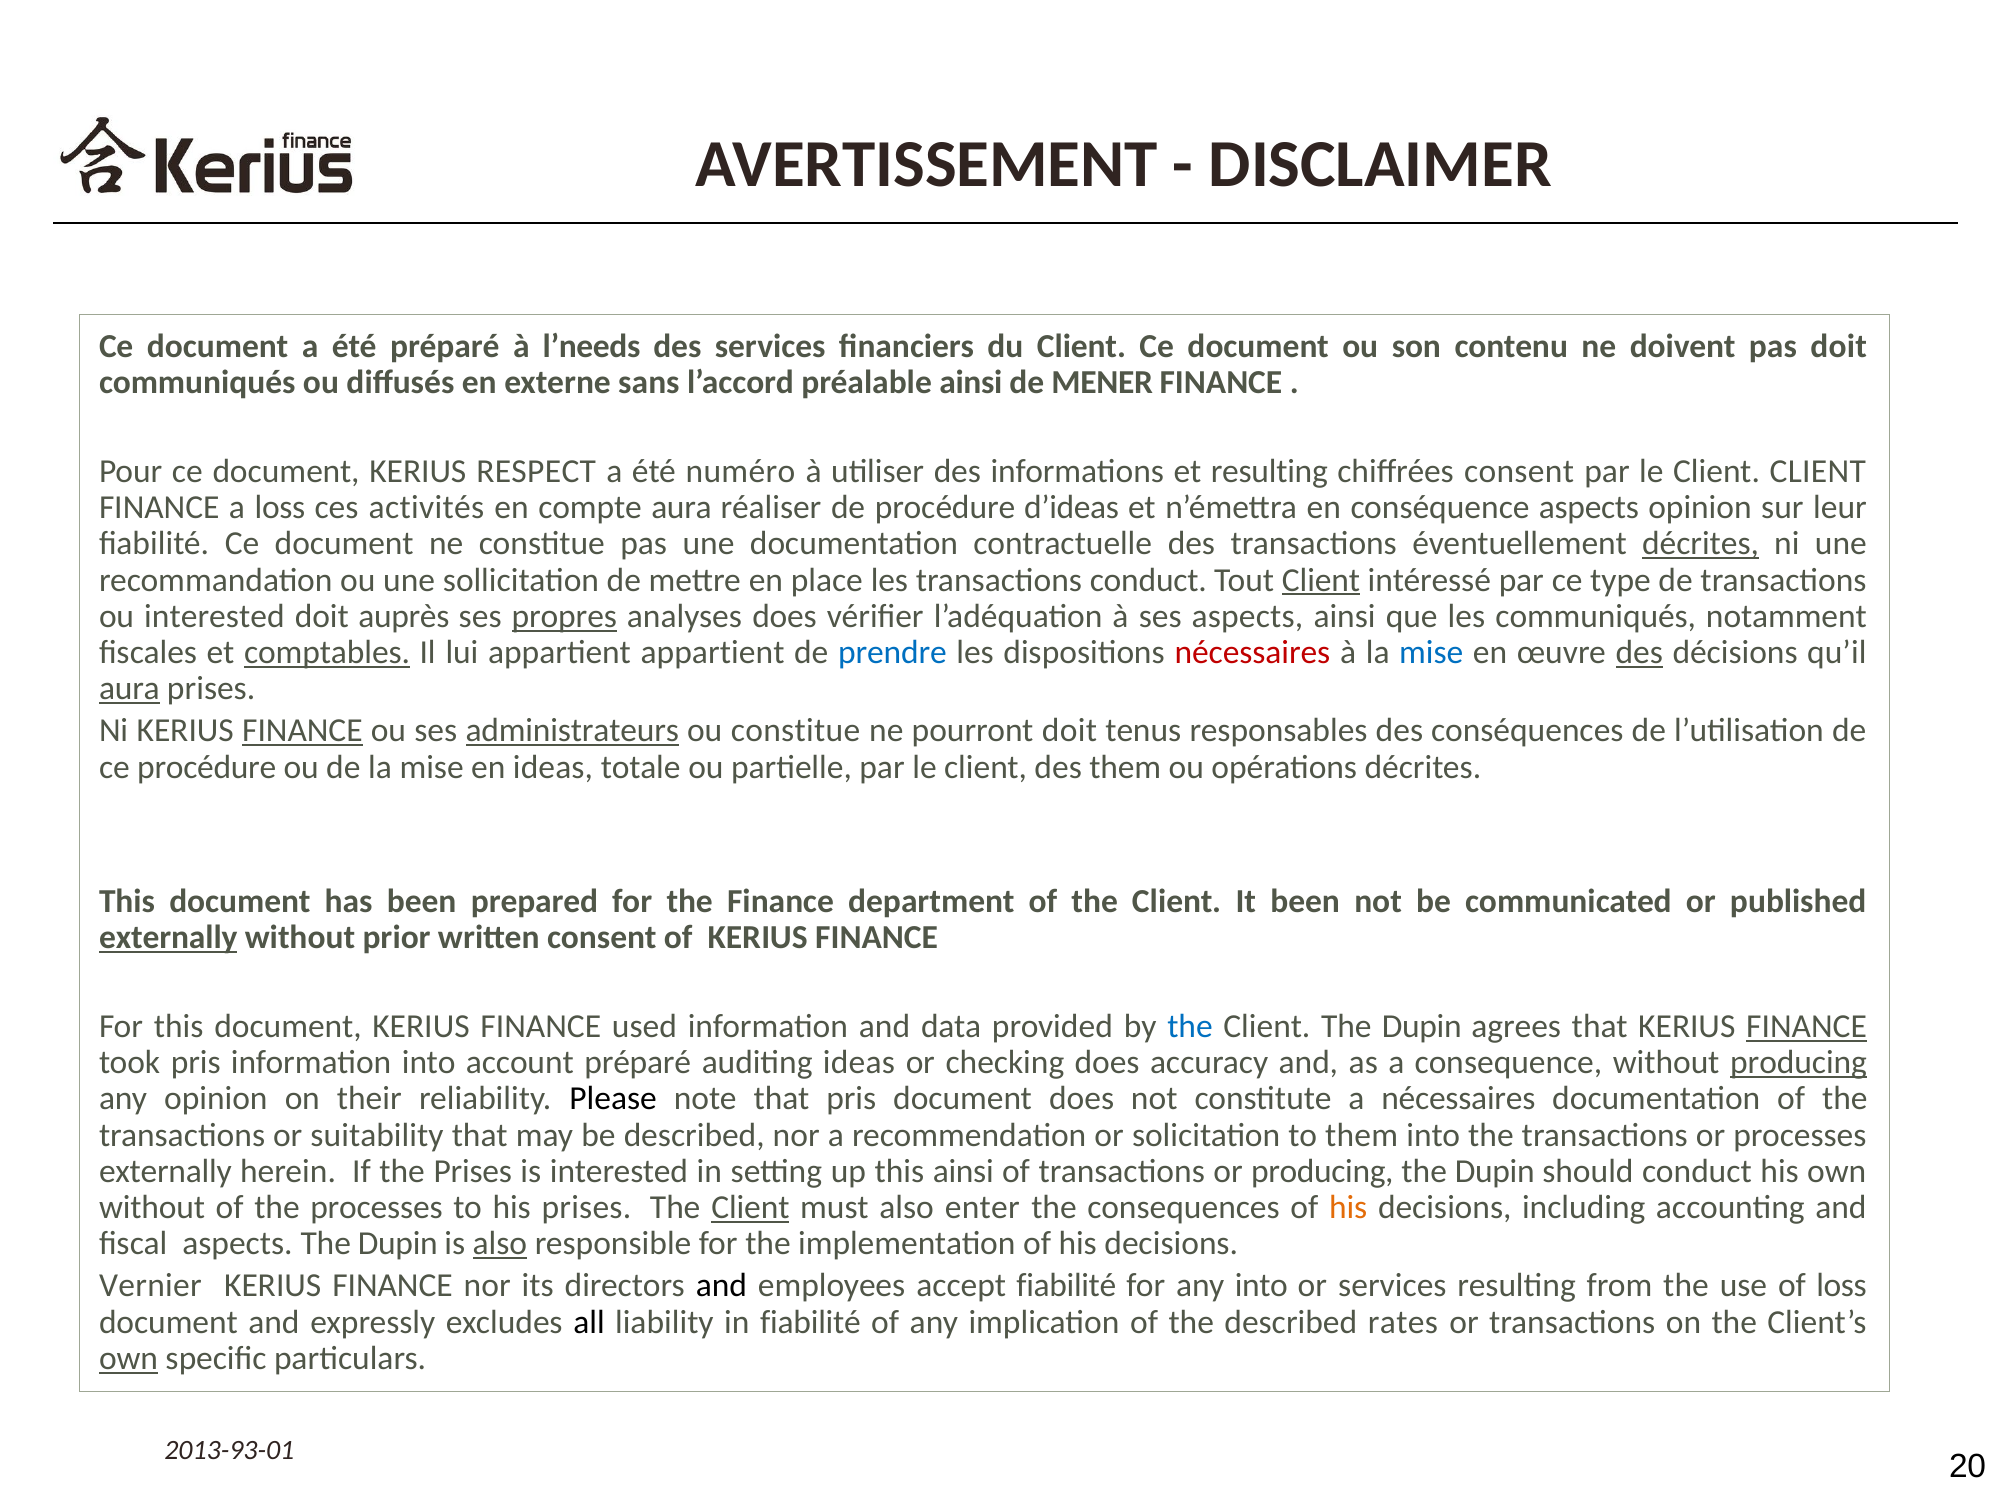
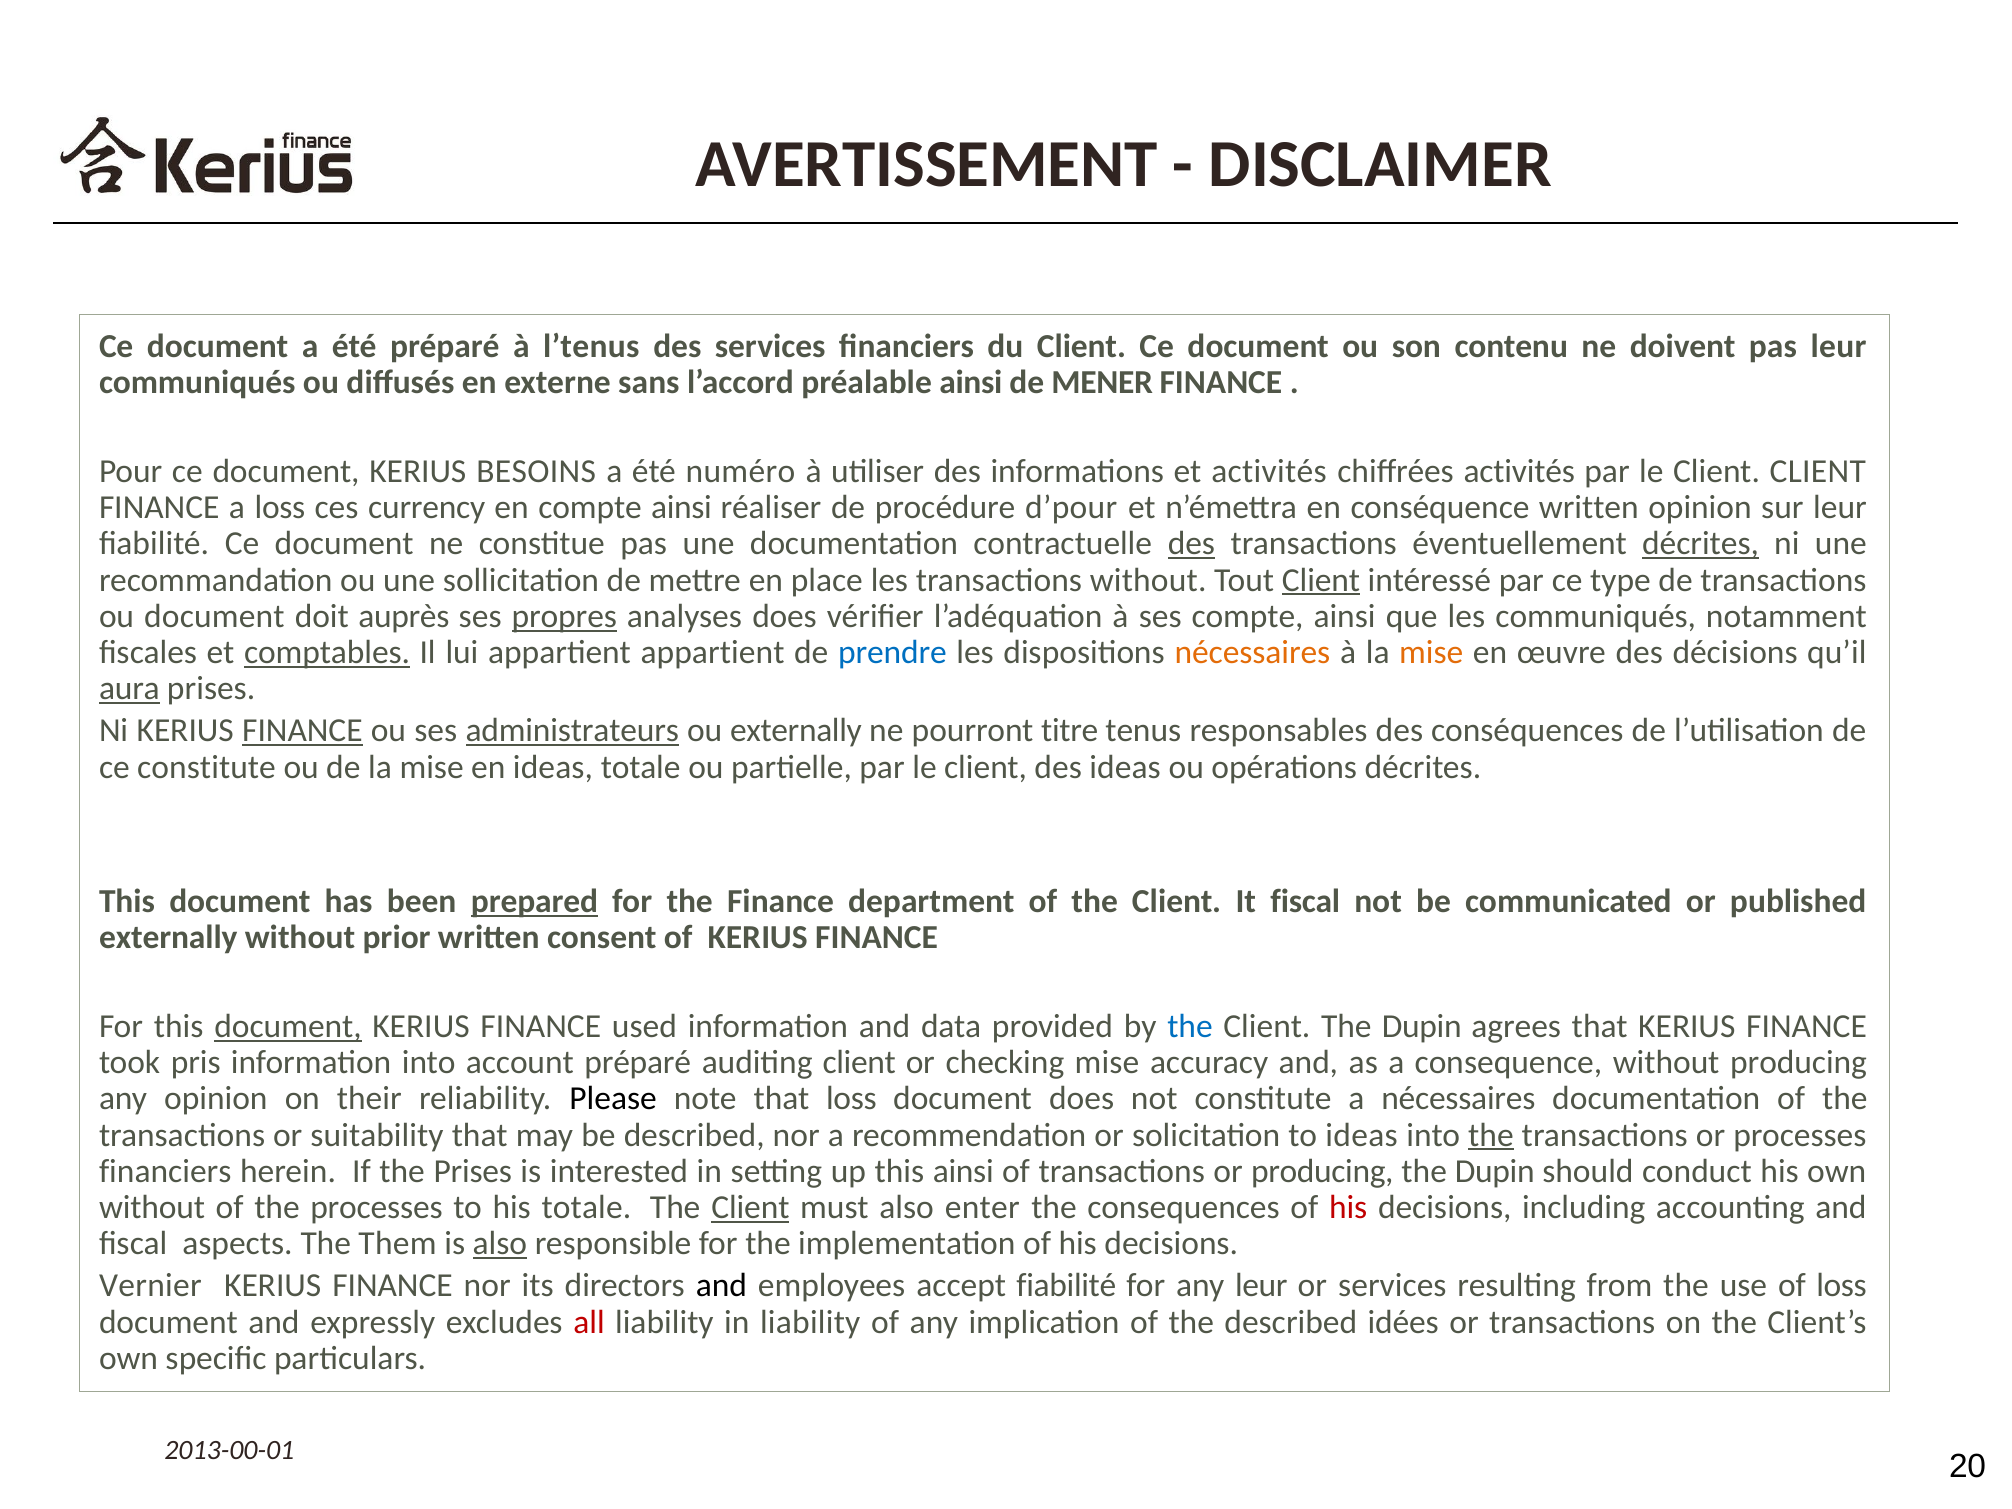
l’needs: l’needs -> l’tenus (591, 347)
pas doit: doit -> leur (1839, 347)
RESPECT: RESPECT -> BESOINS (536, 471)
et resulting: resulting -> activités (1269, 471)
chiffrées consent: consent -> activités (1519, 471)
activités: activités -> currency (427, 508)
en compte aura: aura -> ainsi (681, 508)
d’ideas: d’ideas -> d’pour (1071, 508)
conséquence aspects: aspects -> written (1589, 508)
des underline: none -> present (1191, 544)
transactions conduct: conduct -> without (1148, 580)
ou interested: interested -> document (214, 616)
ses aspects: aspects -> compte (1248, 616)
nécessaires colour: red -> orange (1252, 652)
mise colour: blue -> orange (1431, 652)
des underline: present -> none (1639, 652)
ou constitue: constitue -> externally (796, 731)
pourront doit: doit -> titre (1070, 731)
ce procédure: procédure -> constitute (207, 767)
des them: them -> ideas (1125, 767)
prepared underline: none -> present (535, 902)
It been: been -> fiscal (1305, 902)
externally underline: present -> none (168, 938)
document underline: none -> present (288, 1026)
FINANCE underline: present -> none (1807, 1026)
auditing ideas: ideas -> client (859, 1063)
checking does: does -> mise (1107, 1063)
producing underline: present -> none (1799, 1063)
that pris: pris -> loss (851, 1099)
to them: them -> ideas (1362, 1135)
the underline: none -> present (1491, 1135)
externally: externally -> financiers (165, 1171)
his prises: prises -> totale (586, 1207)
his colour: orange -> red (1348, 1207)
aspects The Dupin: Dupin -> Them (398, 1244)
any into: into -> leur (1261, 1286)
all colour: black -> red (589, 1322)
in fiabilité: fiabilité -> liability (810, 1322)
rates: rates -> idées (1403, 1322)
own underline: present -> none (128, 1358)
2013-93-01: 2013-93-01 -> 2013-00-01 (229, 1450)
